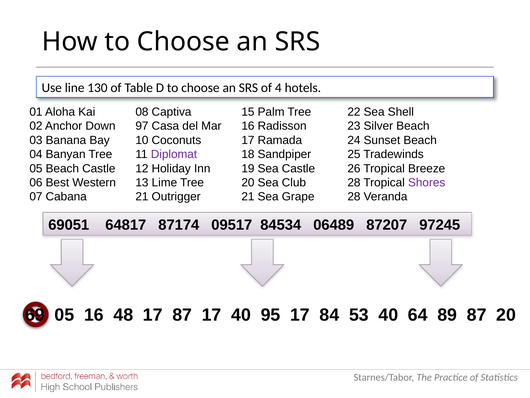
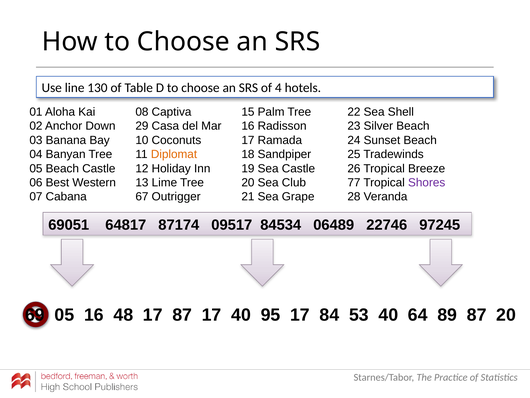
97: 97 -> 29 (142, 126)
Diplomat colour: purple -> orange (174, 154)
Club 28: 28 -> 77 (354, 182)
Cabana 21: 21 -> 67 (142, 196)
87207: 87207 -> 22746 (387, 225)
